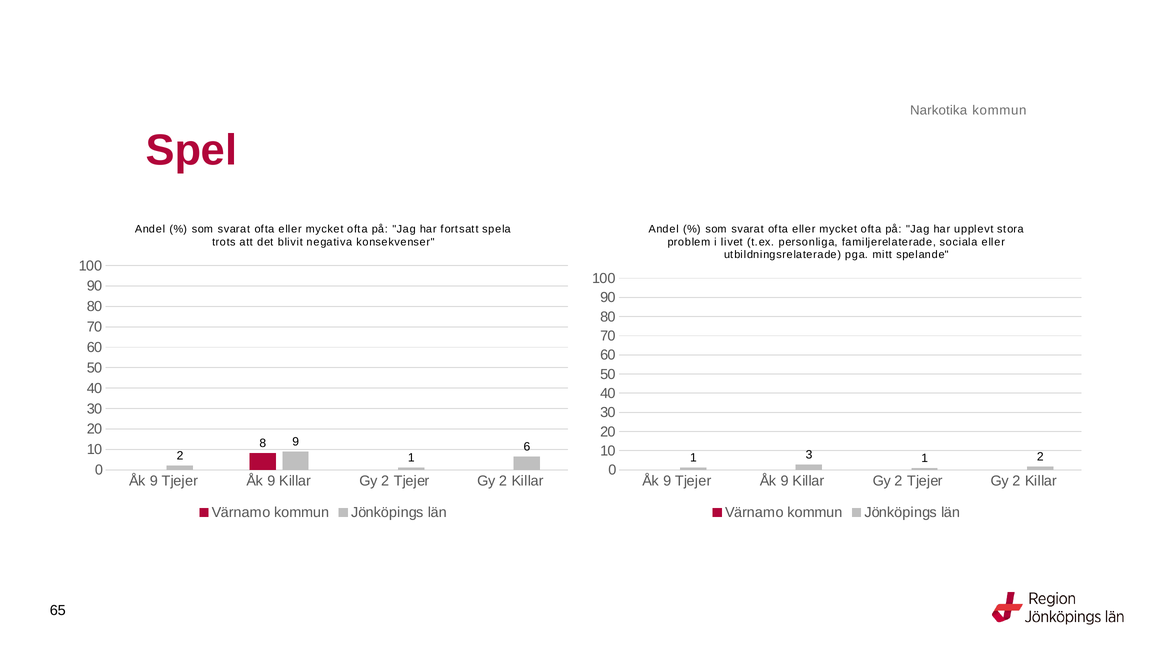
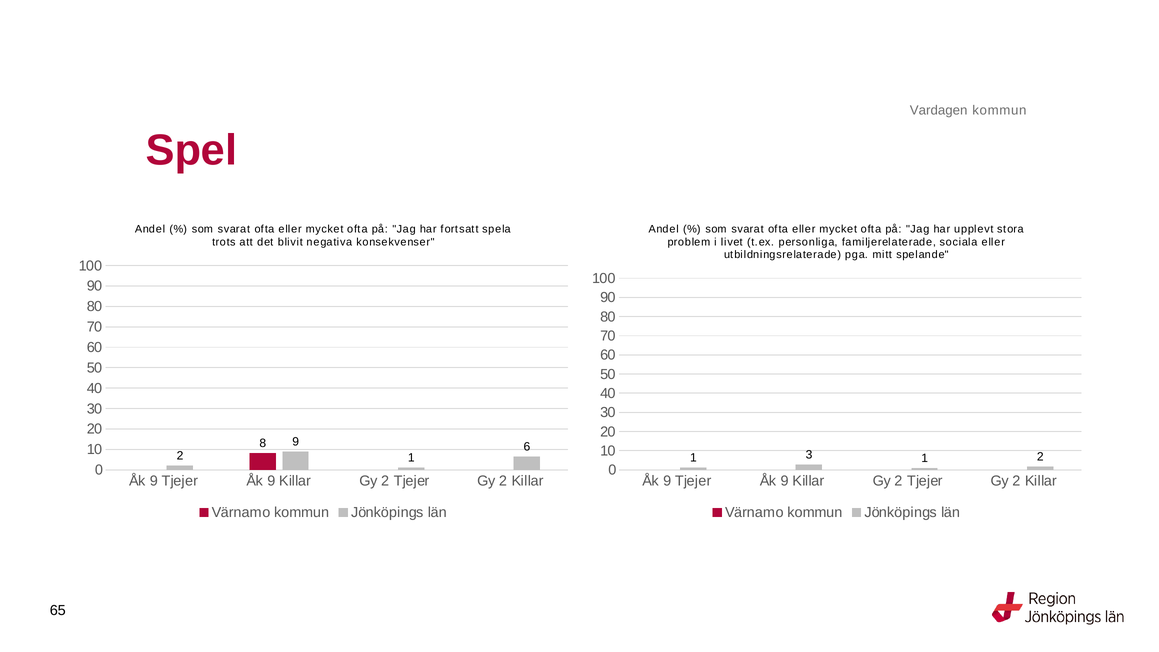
Narkotika: Narkotika -> Vardagen (939, 110)
